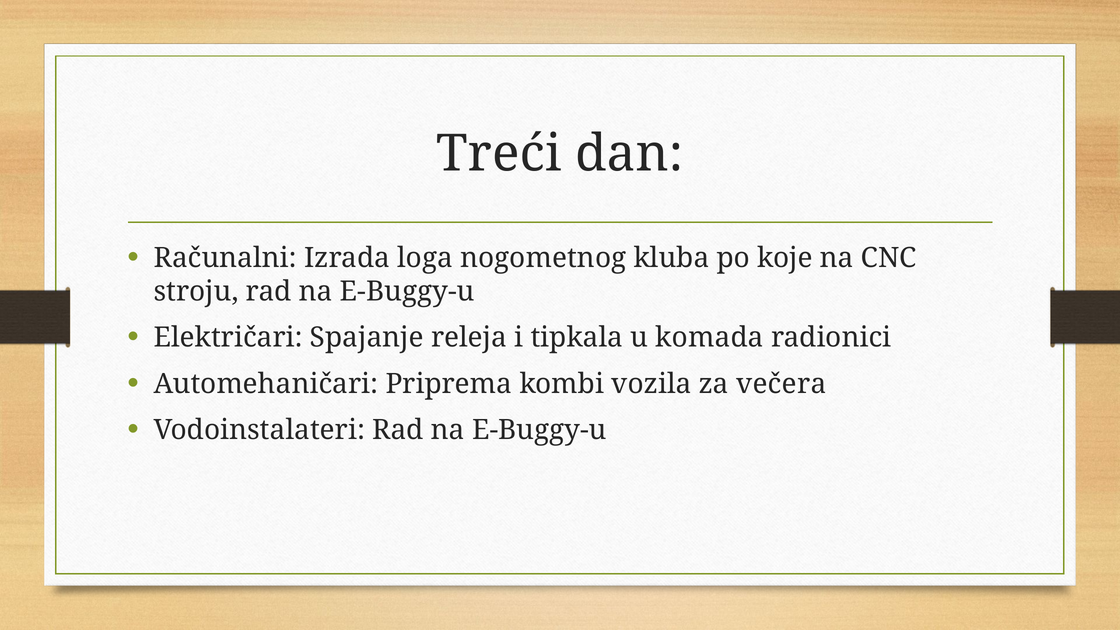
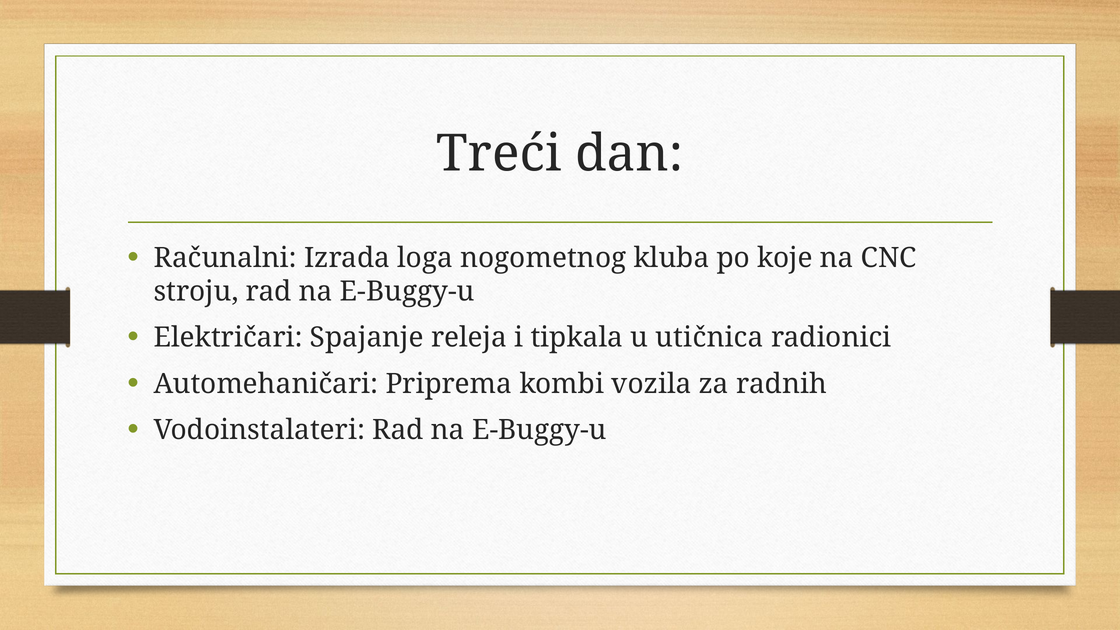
komada: komada -> utičnica (710, 338)
večera: večera -> radnih (781, 384)
